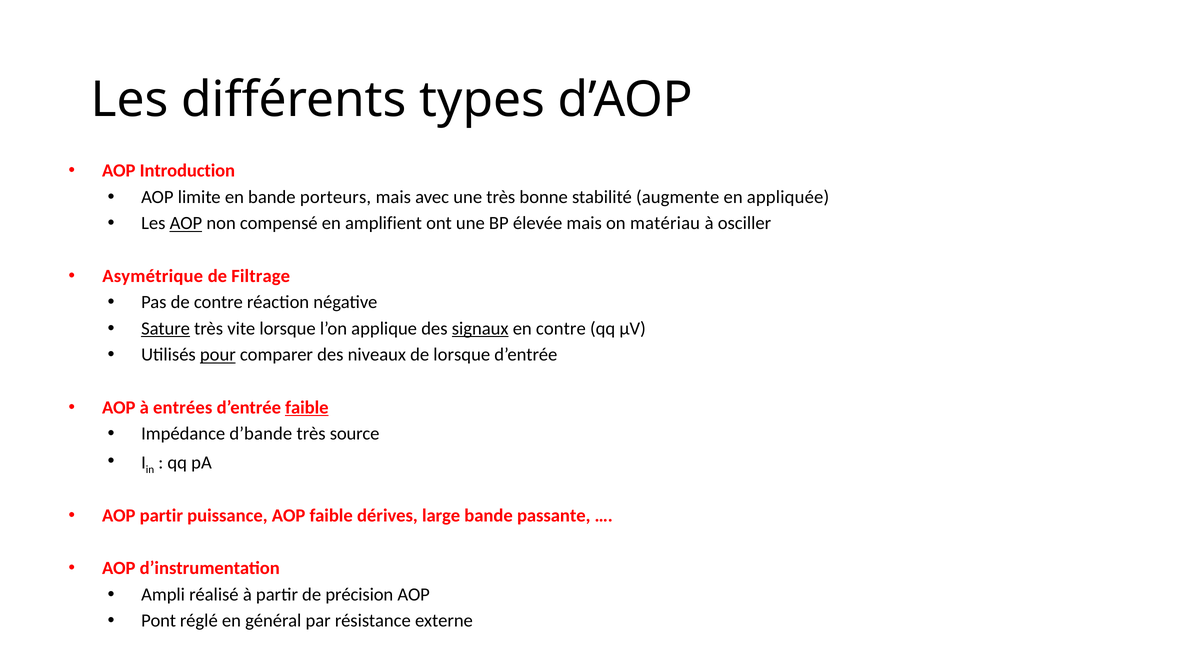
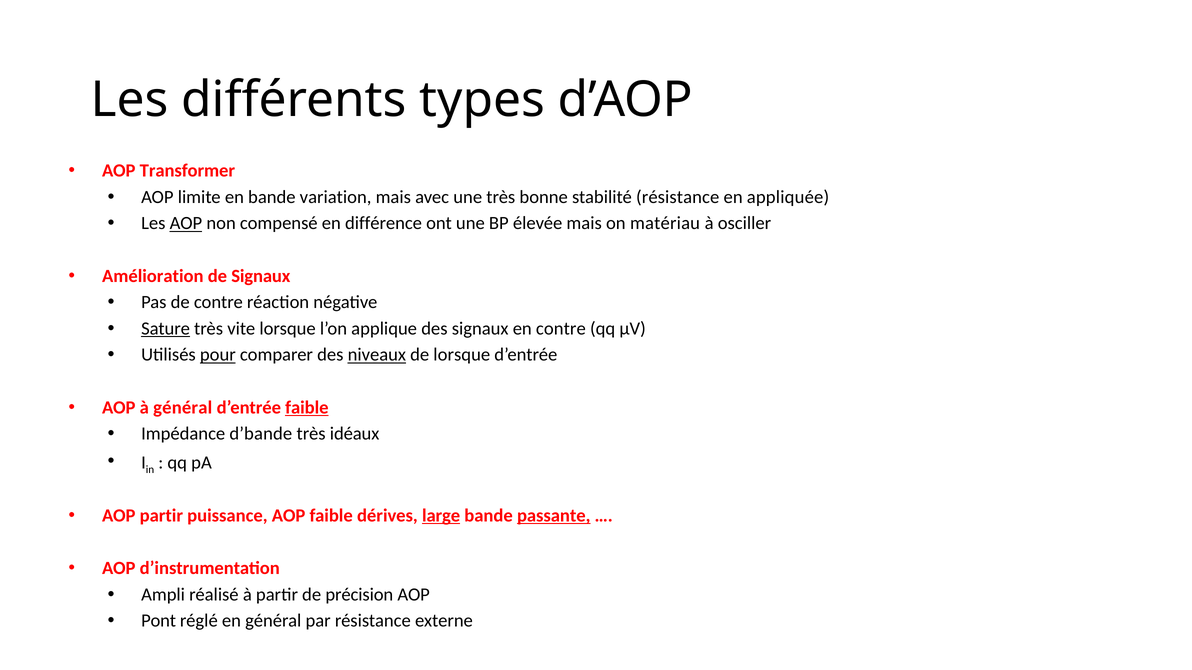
Introduction: Introduction -> Transformer (187, 171)
porteurs: porteurs -> variation (336, 197)
stabilité augmente: augmente -> résistance (678, 197)
amplifient: amplifient -> différence (384, 224)
Asymétrique: Asymétrique -> Amélioration (153, 276)
de Filtrage: Filtrage -> Signaux (261, 276)
signaux underline: present -> none (480, 329)
niveaux underline: none -> present (377, 355)
à entrées: entrées -> général (183, 408)
source: source -> idéaux (355, 434)
large underline: none -> present (441, 516)
passante underline: none -> present (554, 516)
